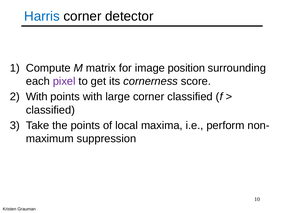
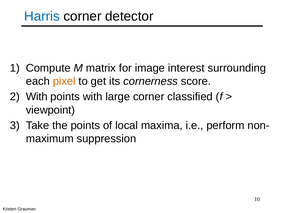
position: position -> interest (186, 68)
pixel colour: purple -> orange (64, 81)
classified: classified -> viewpoint (50, 110)
